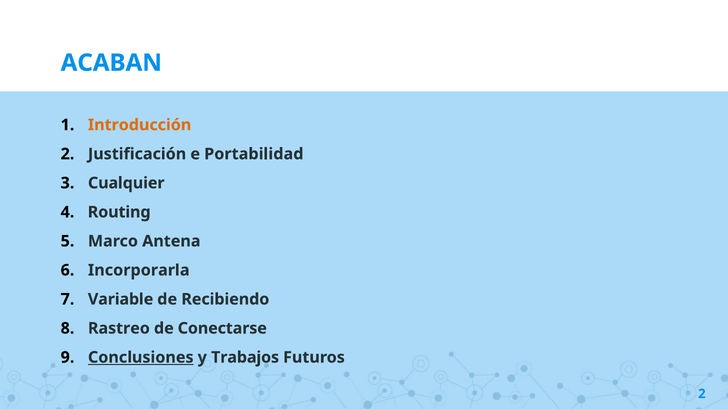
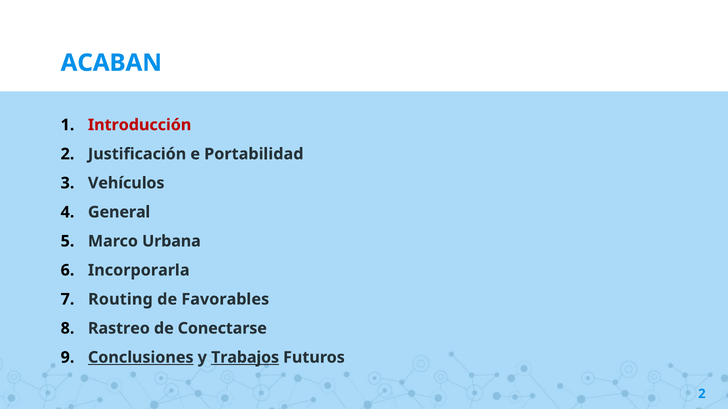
Introducción colour: orange -> red (140, 125)
Cualquier: Cualquier -> Vehículos (126, 183)
Routing: Routing -> General (119, 212)
Antena: Antena -> Urbana (171, 241)
Variable: Variable -> Routing (120, 300)
Recibiendo: Recibiendo -> Favorables (225, 300)
Trabajos underline: none -> present (245, 358)
